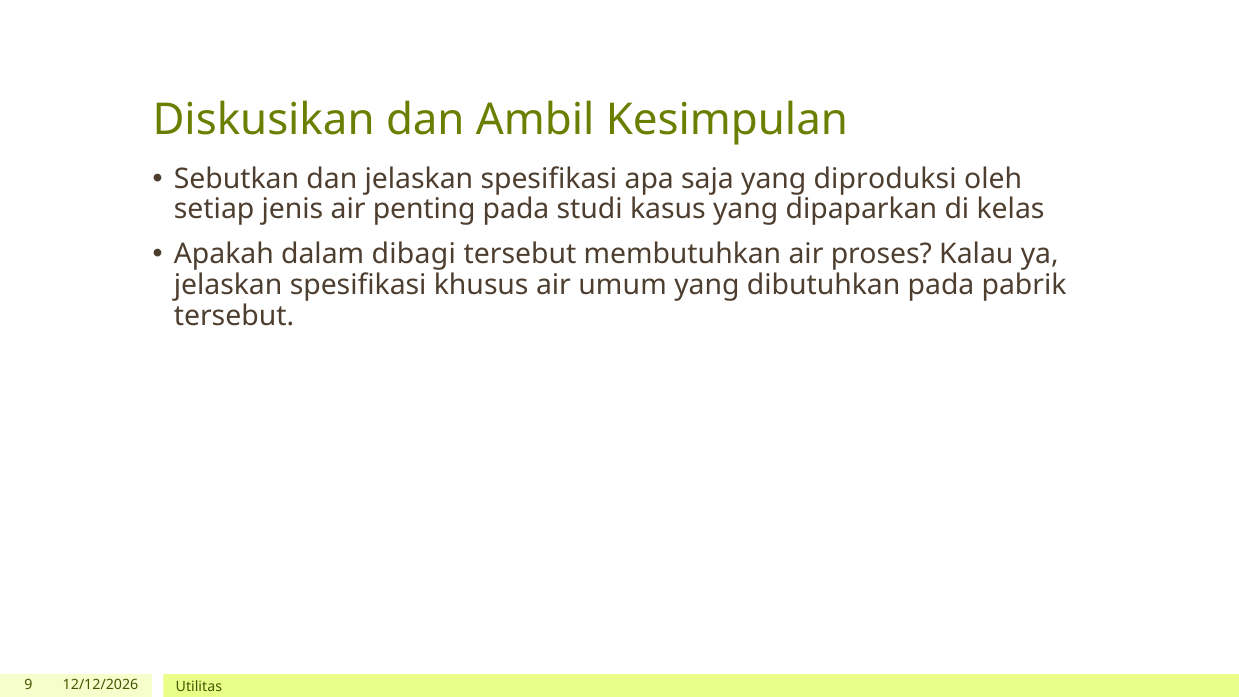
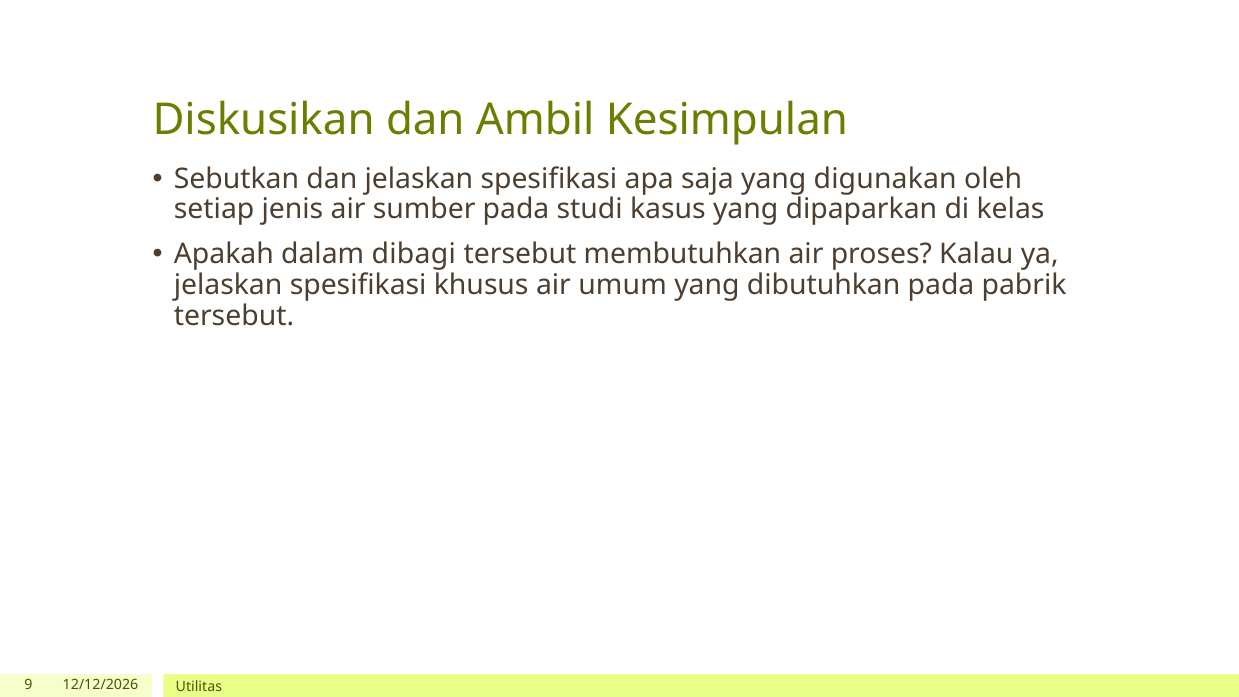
diproduksi: diproduksi -> digunakan (885, 179)
penting: penting -> sumber (424, 210)
